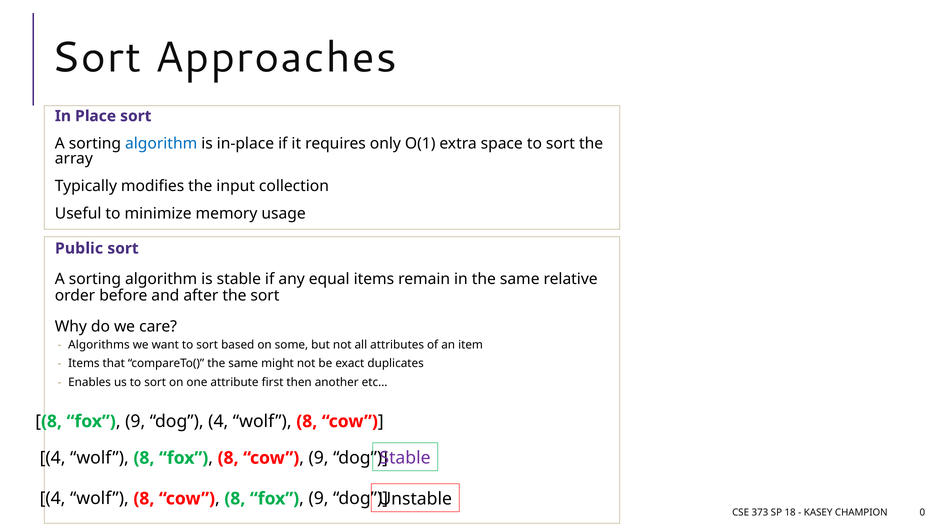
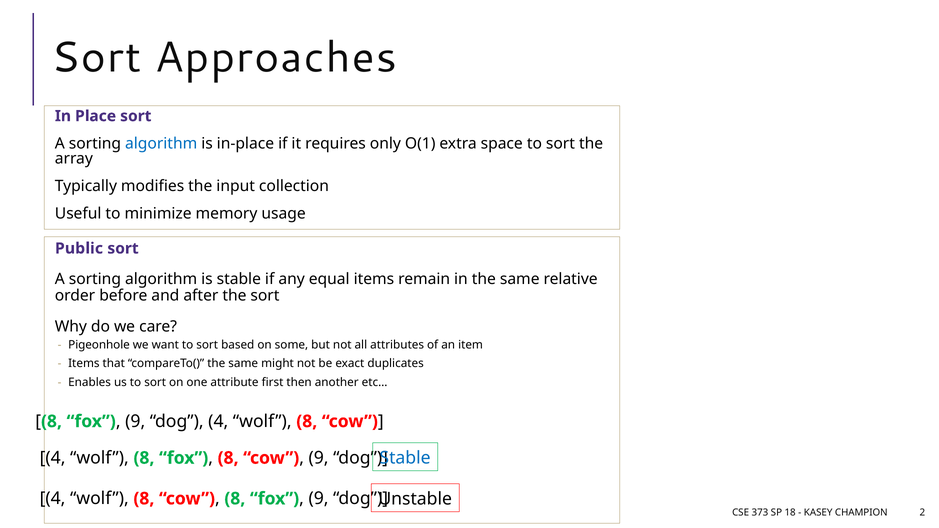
Algorithms: Algorithms -> Pigeonhole (99, 345)
Stable colour: purple -> blue (405, 458)
0: 0 -> 2 (922, 513)
